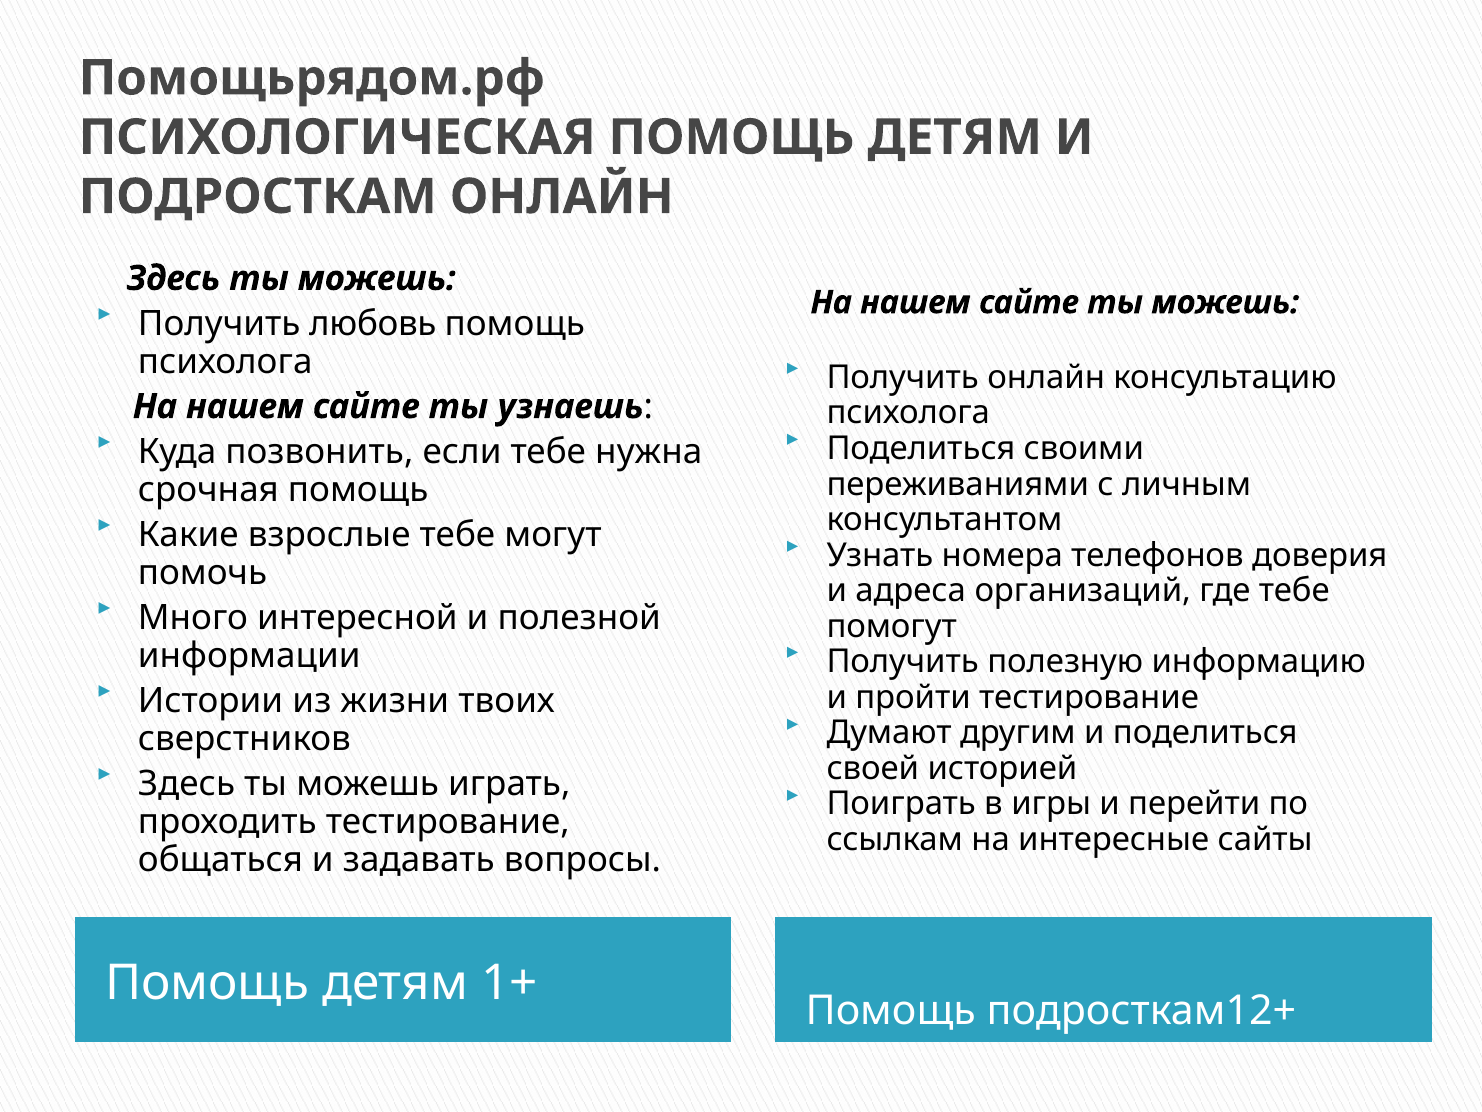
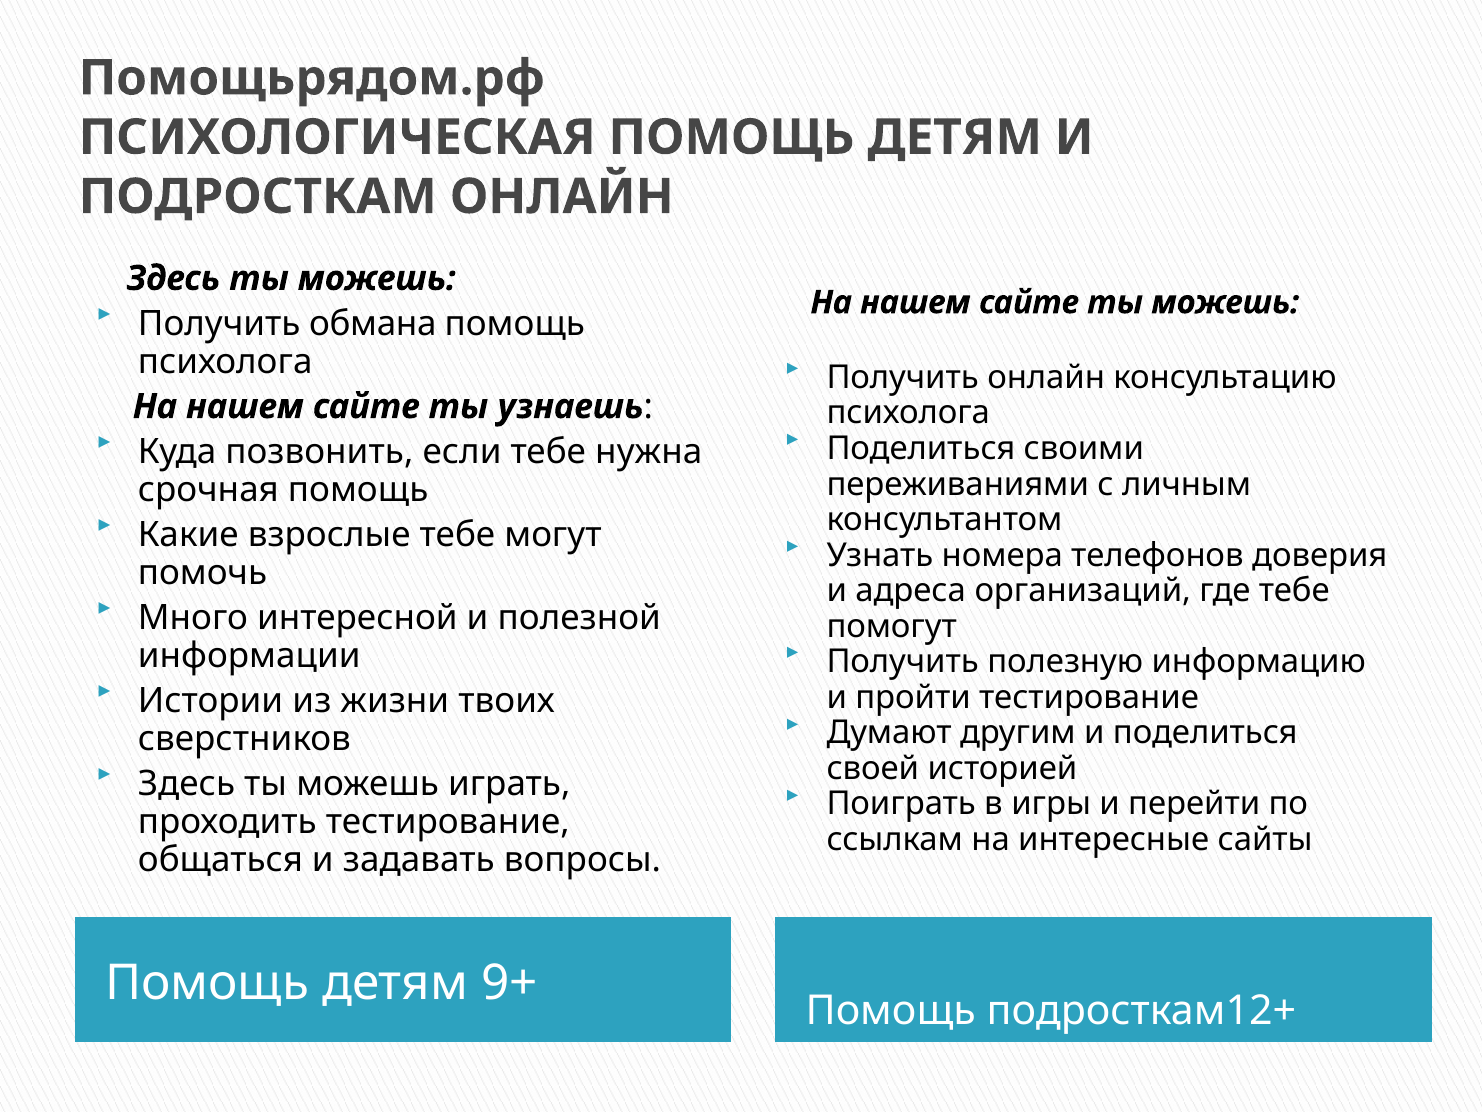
любовь: любовь -> обмана (373, 323)
1+: 1+ -> 9+ (509, 983)
